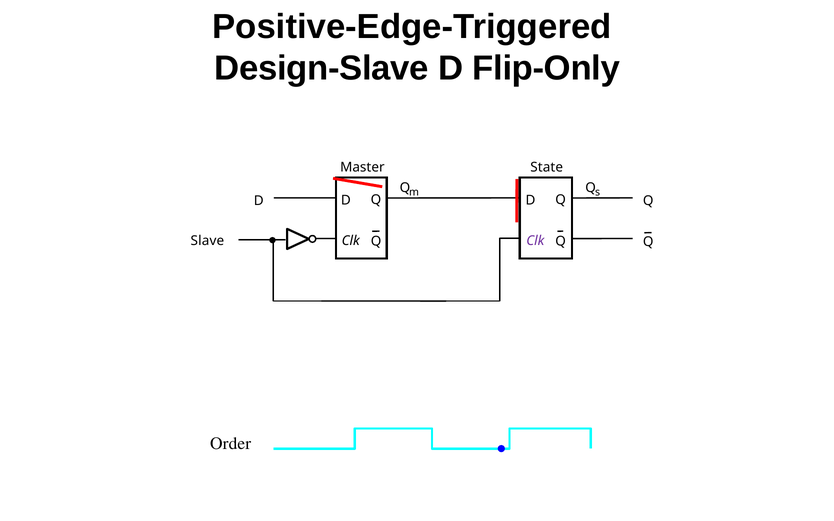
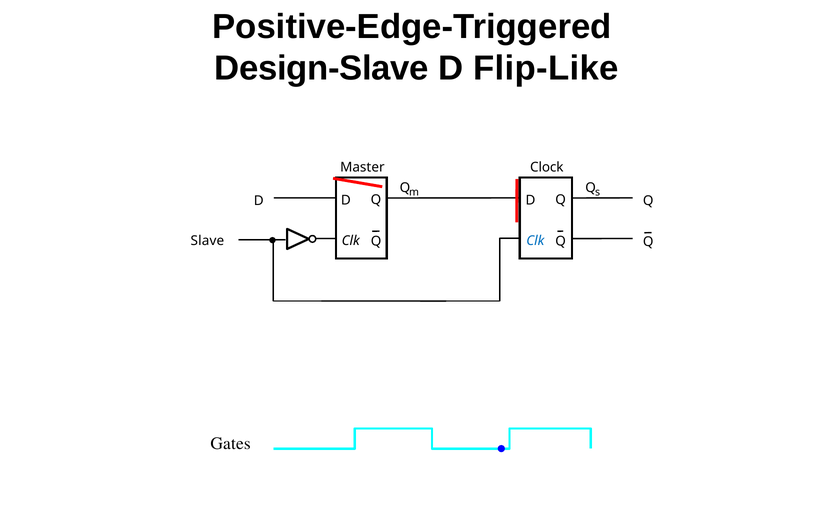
Flip-Only: Flip-Only -> Flip-Like (546, 68)
State: State -> Clock (547, 168)
Clk colour: purple -> blue (535, 241)
Order: Order -> Gates (231, 444)
